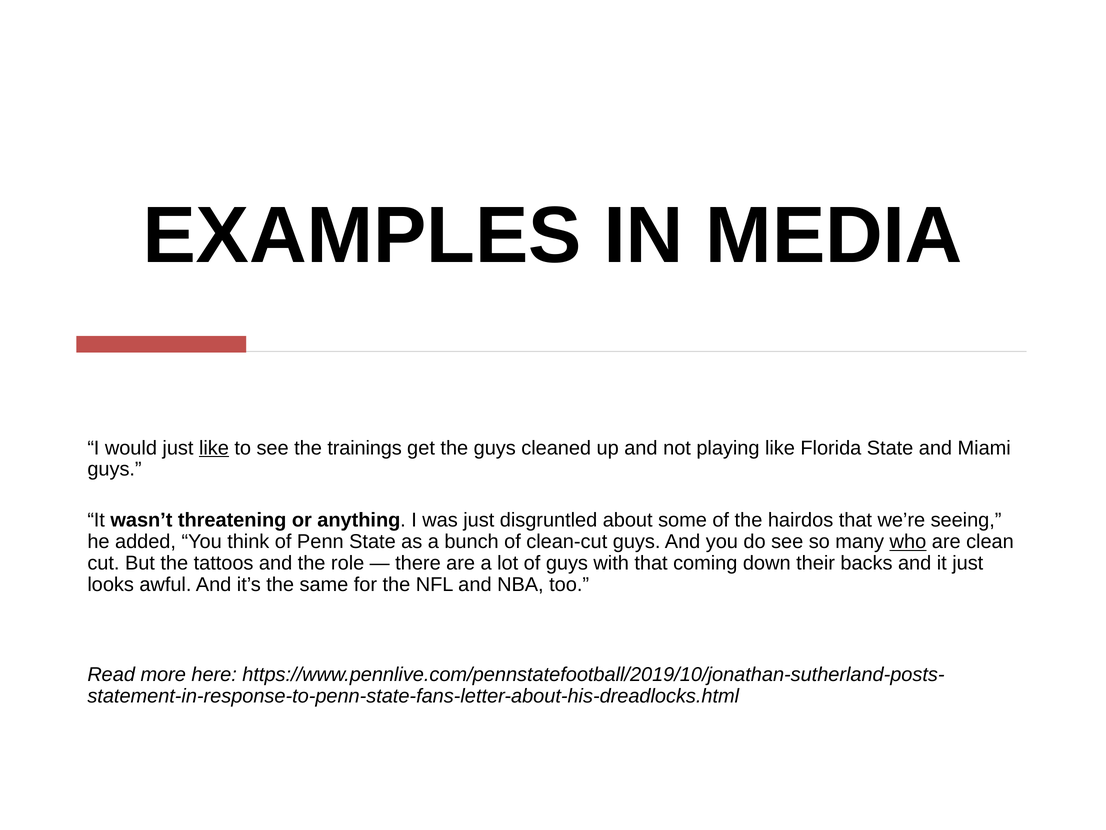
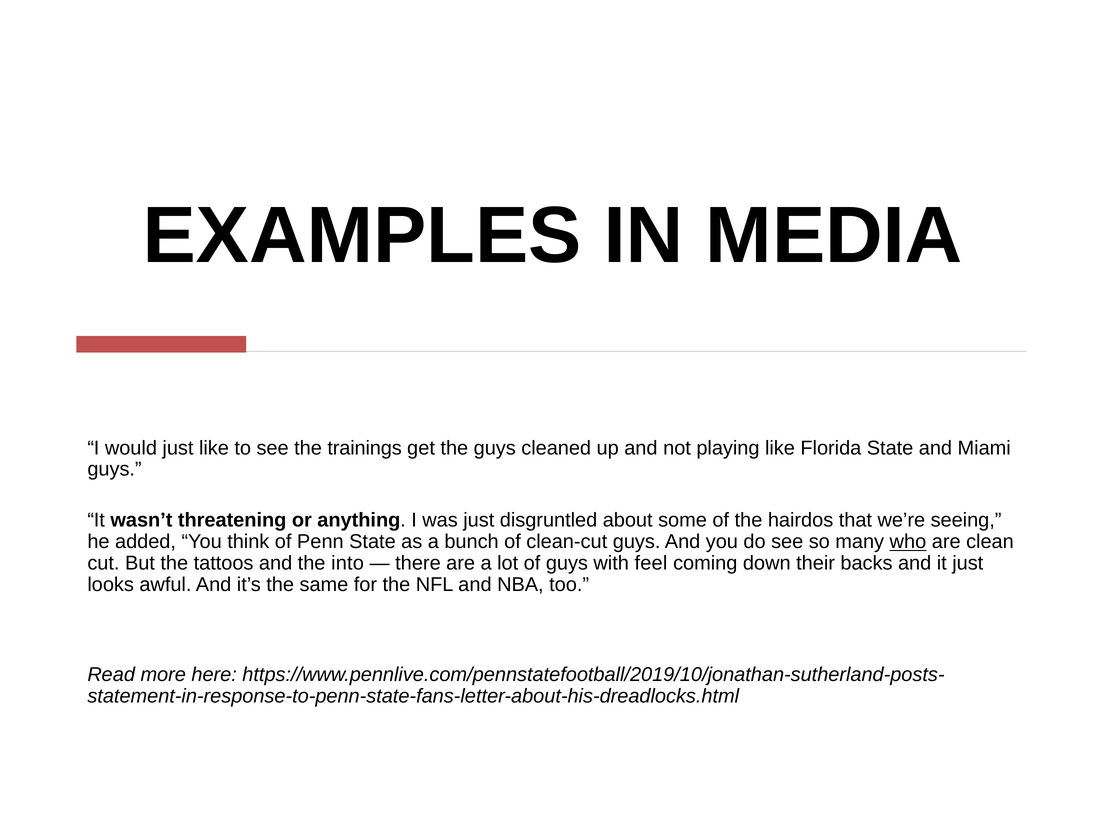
like underline: present -> none (214, 448)
role: role -> into (348, 563)
with that: that -> feel (651, 563)
